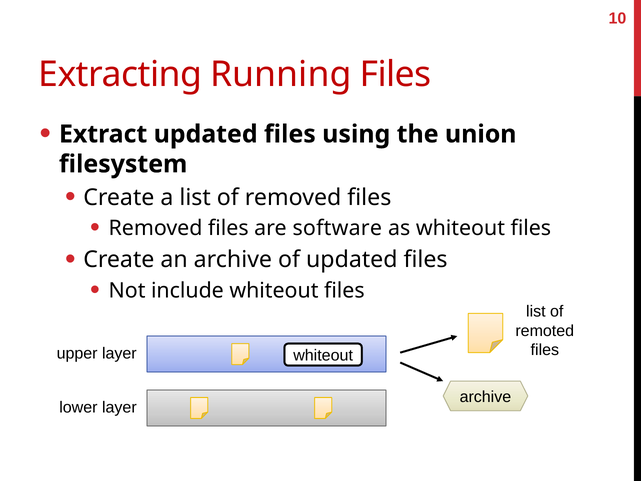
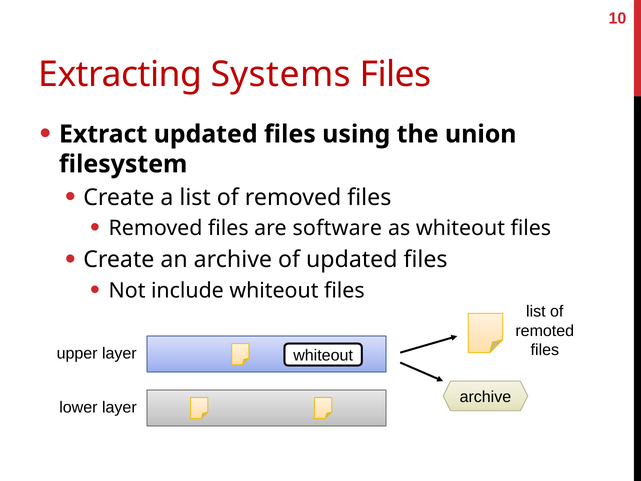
Running: Running -> Systems (281, 74)
